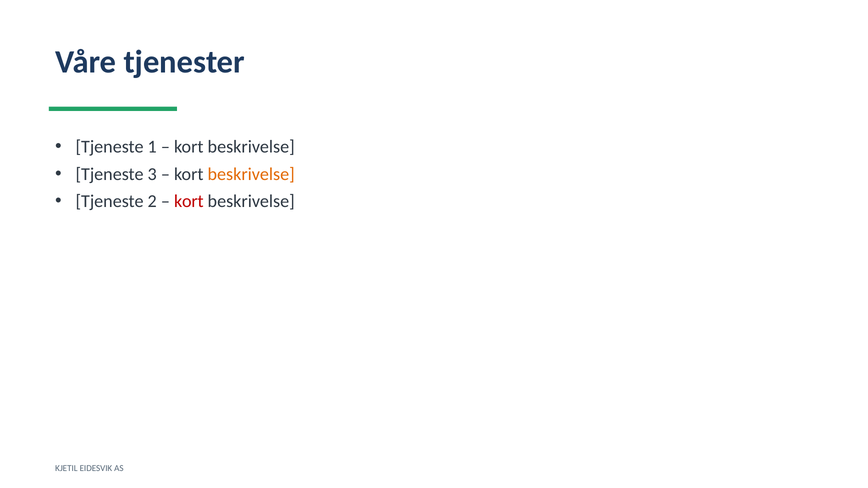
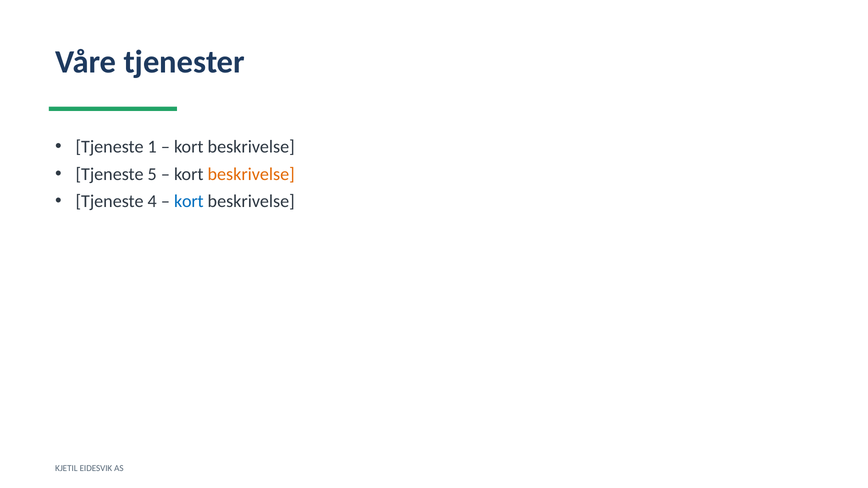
3: 3 -> 5 (152, 174)
2: 2 -> 4 (152, 201)
kort colour: red -> blue (189, 201)
